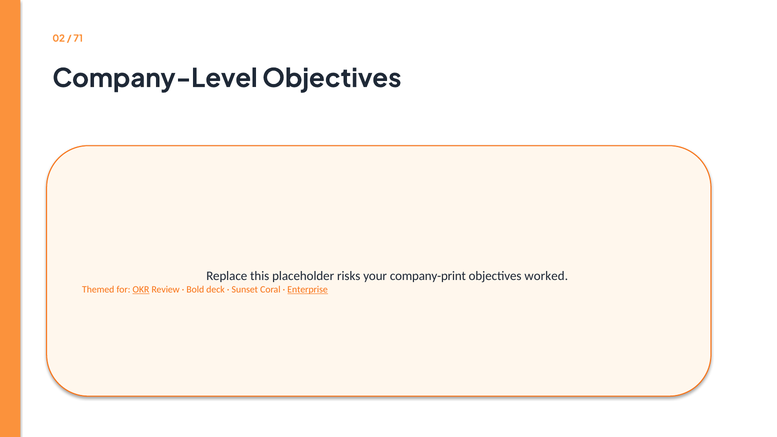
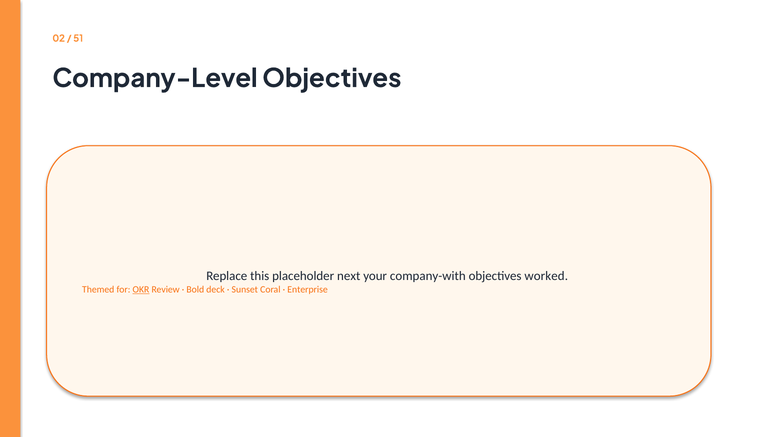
71: 71 -> 51 (78, 38)
risks: risks -> next (349, 276)
company-print: company-print -> company-with (428, 276)
Enterprise underline: present -> none (308, 290)
